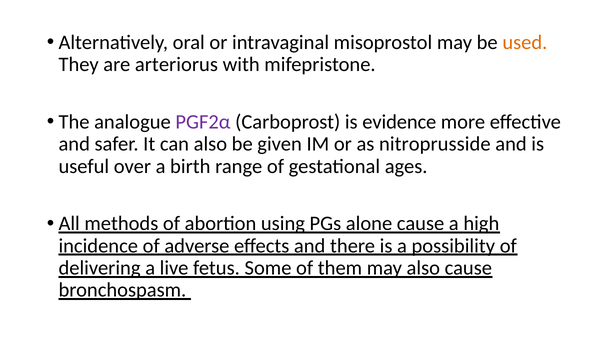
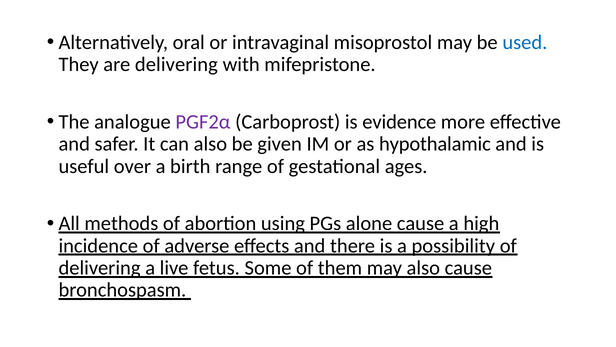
used colour: orange -> blue (525, 42)
are arteriorus: arteriorus -> delivering (176, 64)
nitroprusside: nitroprusside -> hypothalamic (435, 144)
